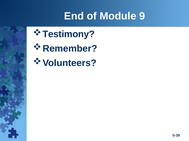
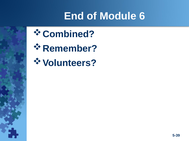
9: 9 -> 6 (142, 16)
Testimony: Testimony -> Combined (69, 34)
